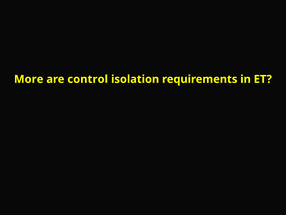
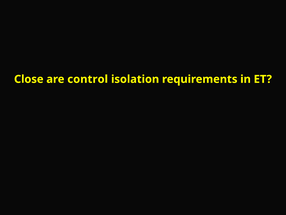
More: More -> Close (29, 79)
